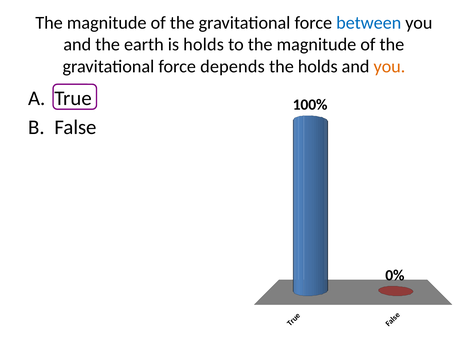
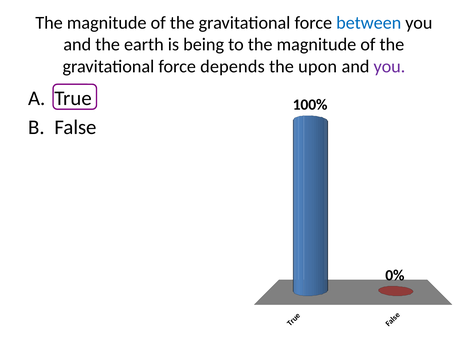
is holds: holds -> being (204, 45)
the holds: holds -> upon (318, 66)
you colour: orange -> purple (389, 66)
